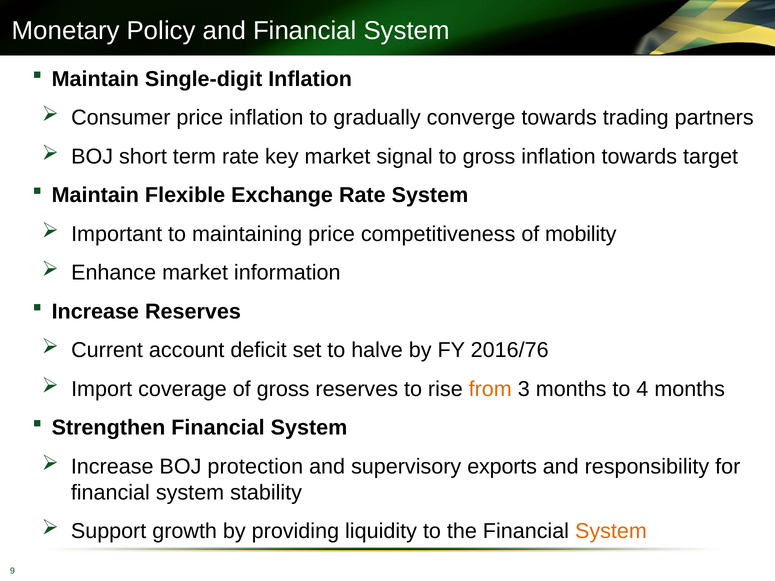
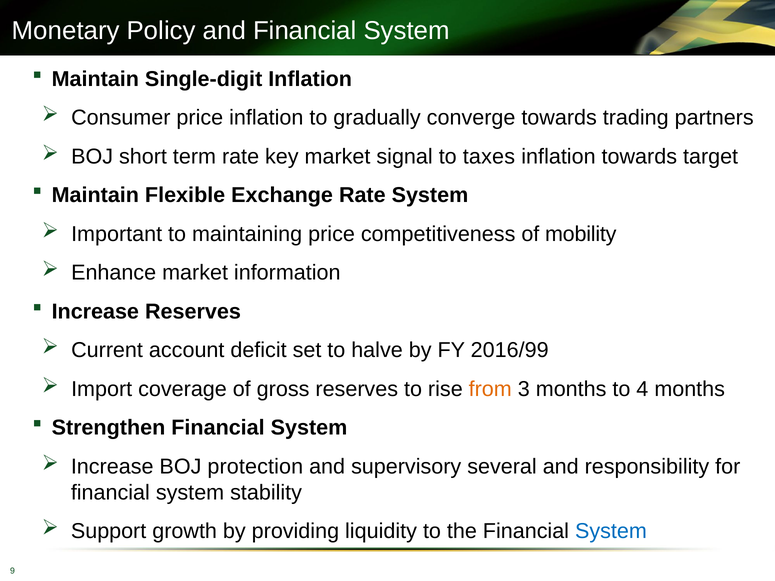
to gross: gross -> taxes (489, 157)
2016/76: 2016/76 -> 2016/99 (510, 350)
exports: exports -> several (502, 467)
System colour: orange -> blue (611, 531)
